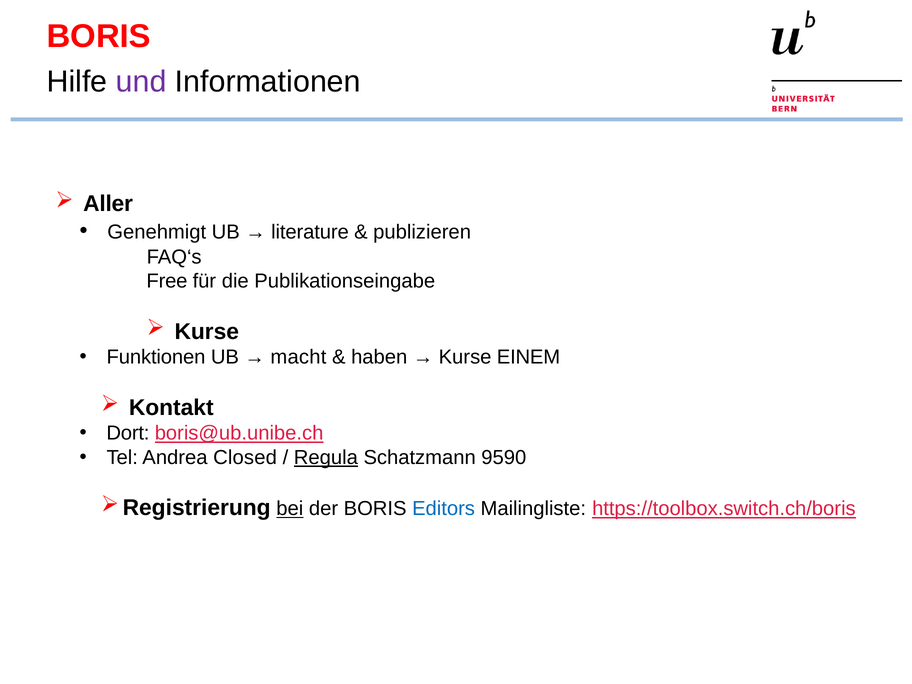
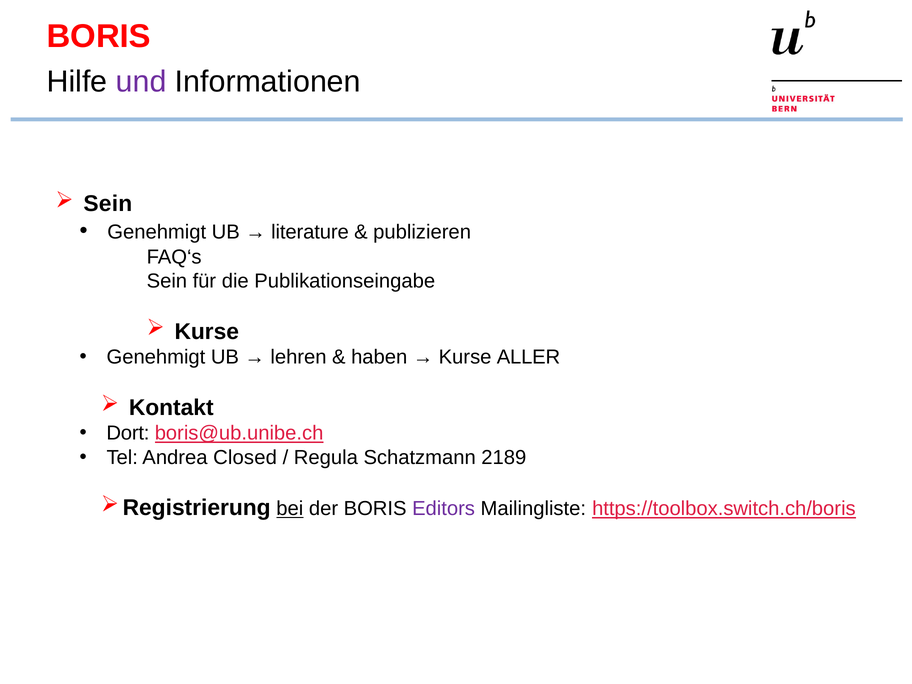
Aller: Aller -> Sein (108, 204)
Free: Free -> Sein (167, 281)
Funktionen: Funktionen -> Genehmigt (156, 357)
macht: macht -> lehren (299, 357)
EINEM: EINEM -> ALLER (528, 357)
Regula underline: present -> none (326, 458)
9590: 9590 -> 2189 (504, 458)
Editors colour: blue -> purple (444, 509)
